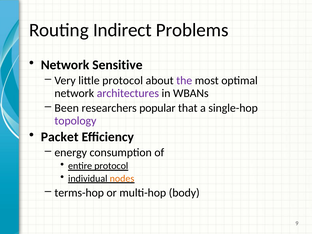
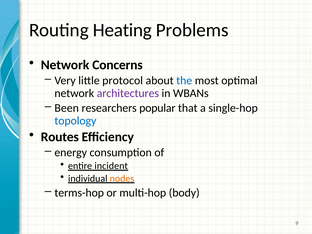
Indirect: Indirect -> Heating (122, 30)
Sensitive: Sensitive -> Concerns (117, 65)
the colour: purple -> blue (184, 81)
topology colour: purple -> blue (75, 121)
Packet: Packet -> Routes (60, 137)
entire protocol: protocol -> incident (111, 166)
